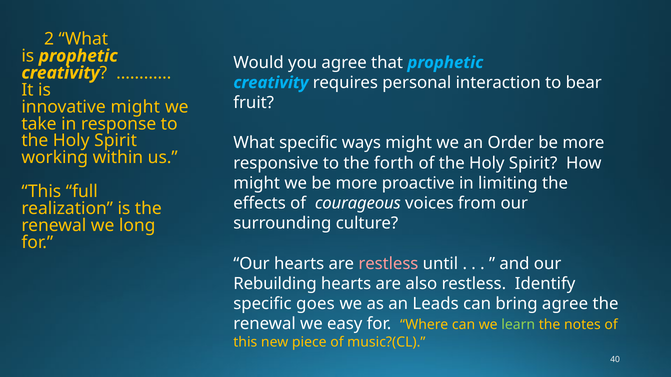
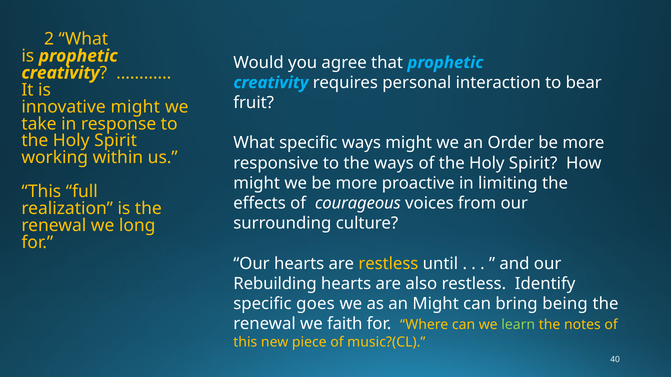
the forth: forth -> ways (394, 163)
restless colour: pink -> yellow (388, 264)
an Leads: Leads -> Might (436, 304)
bring agree: agree -> being (565, 304)
easy: easy -> faith (345, 324)
